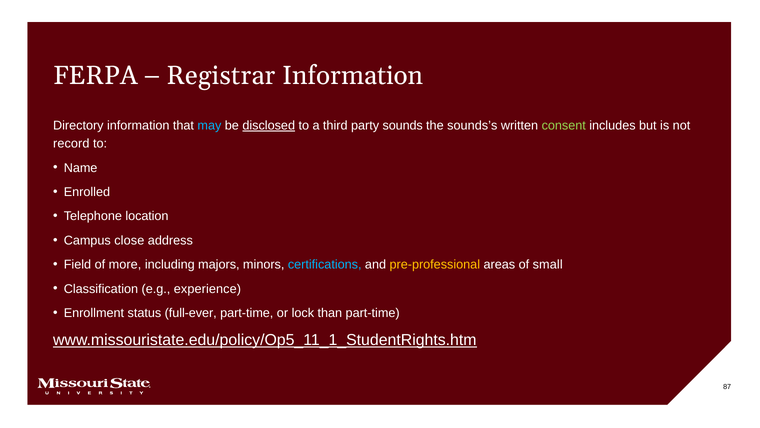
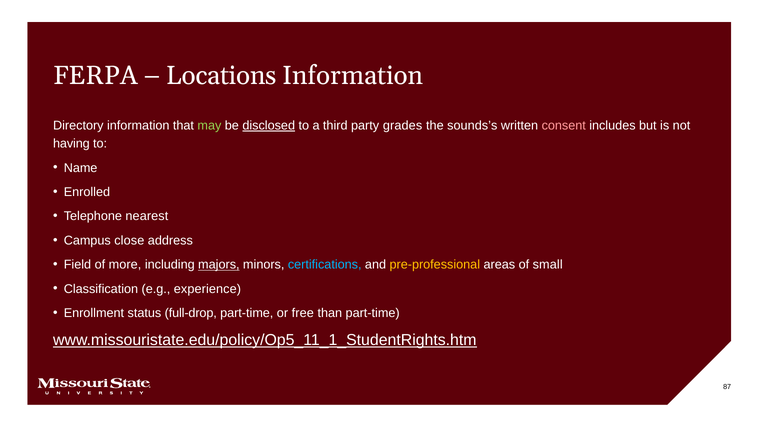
Registrar: Registrar -> Locations (222, 76)
may colour: light blue -> light green (209, 125)
sounds: sounds -> grades (403, 125)
consent colour: light green -> pink (564, 125)
record: record -> having (71, 144)
location: location -> nearest (147, 216)
majors underline: none -> present (219, 264)
full-ever: full-ever -> full-drop (191, 313)
lock: lock -> free (303, 313)
